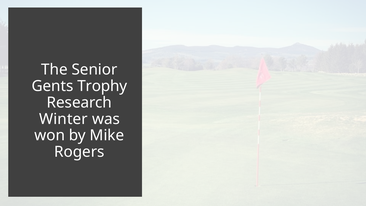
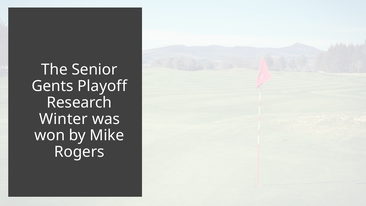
Trophy: Trophy -> Playoff (102, 86)
